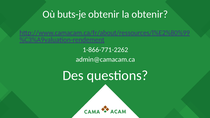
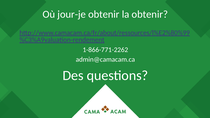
buts-je: buts-je -> jour-je (72, 14)
